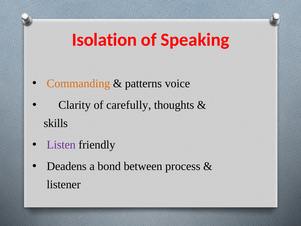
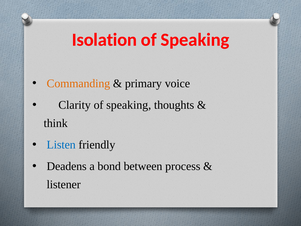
patterns: patterns -> primary (143, 83)
Clarity of carefully: carefully -> speaking (129, 105)
skills: skills -> think (56, 123)
Listen colour: purple -> blue (61, 145)
